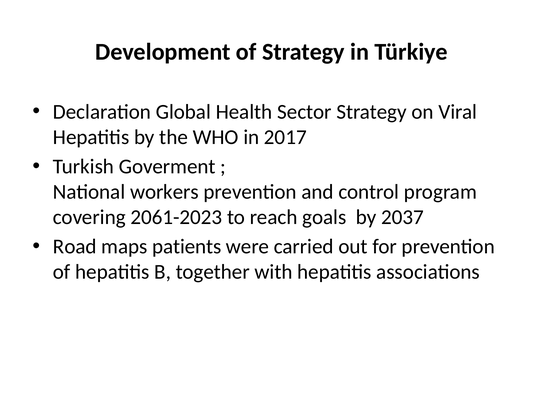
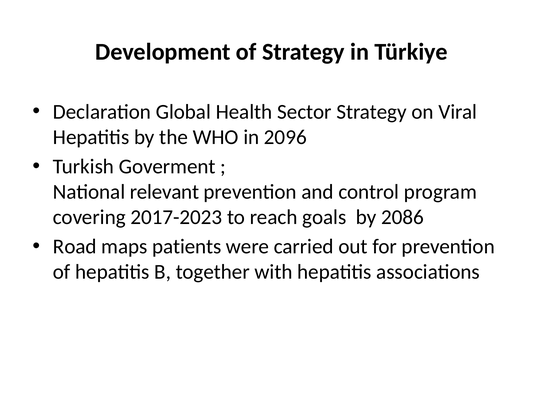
2017: 2017 -> 2096 (285, 137)
workers: workers -> relevant (164, 192)
2061-2023: 2061-2023 -> 2017-2023 (176, 217)
2037: 2037 -> 2086 (403, 217)
